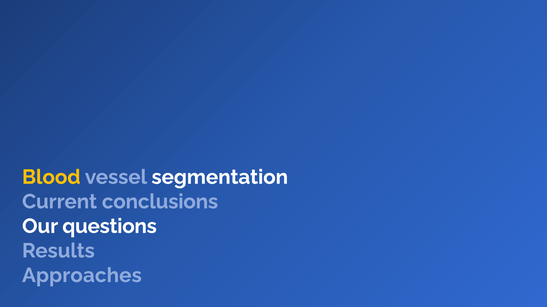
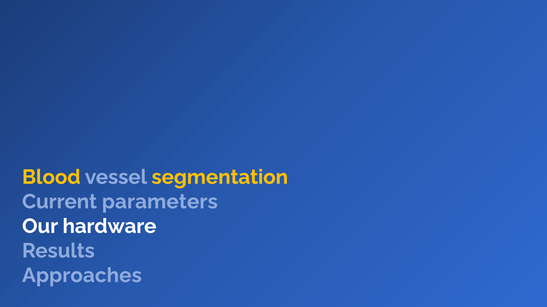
segmentation colour: white -> yellow (220, 177)
conclusions: conclusions -> parameters (160, 202)
questions: questions -> hardware (109, 227)
